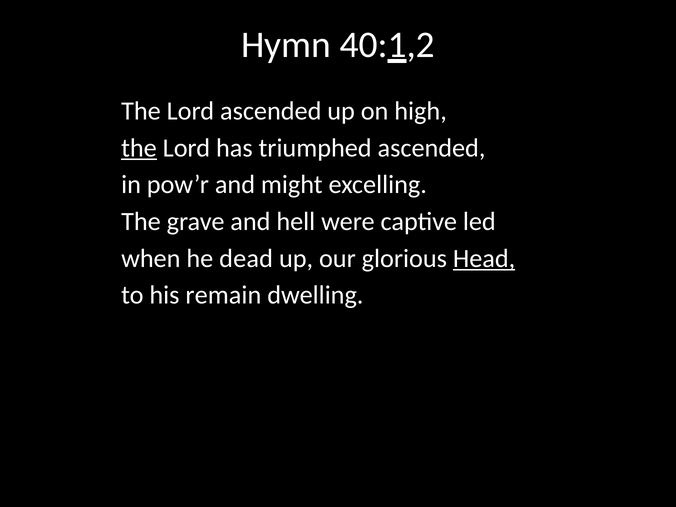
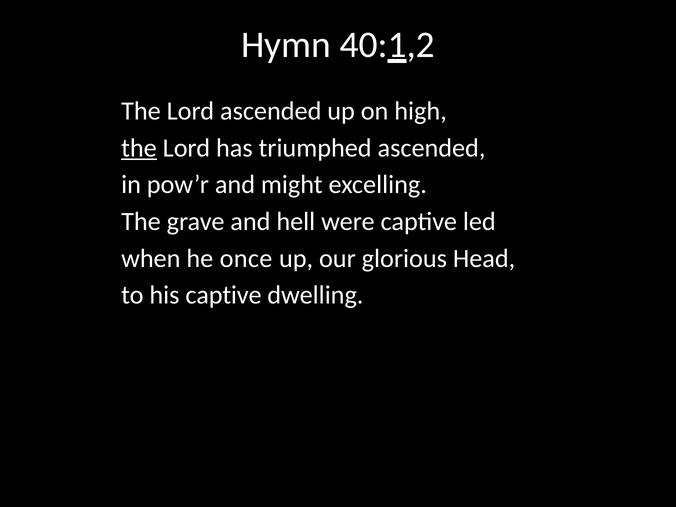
dead: dead -> once (246, 258)
Head underline: present -> none (484, 258)
his remain: remain -> captive (224, 295)
